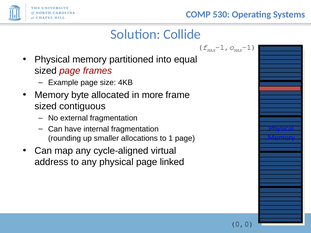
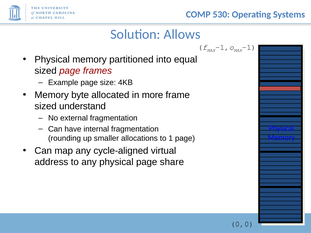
Collide: Collide -> Allows (182, 34)
contiguous: contiguous -> understand (82, 106)
linked: linked -> share (172, 162)
